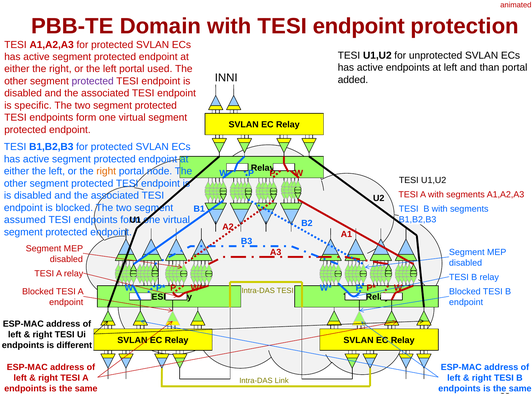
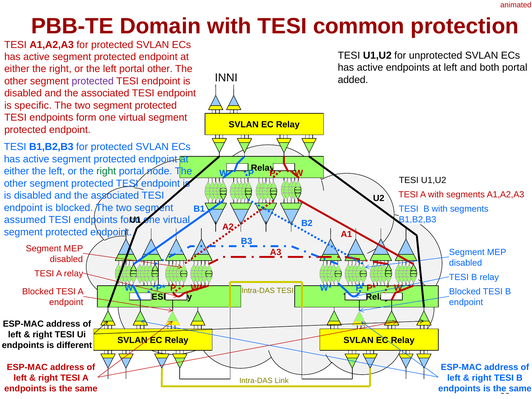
with TESI endpoint: endpoint -> common (359, 26)
than: than -> both (490, 68)
portal used: used -> other (160, 69)
right colour: orange -> green (106, 171)
